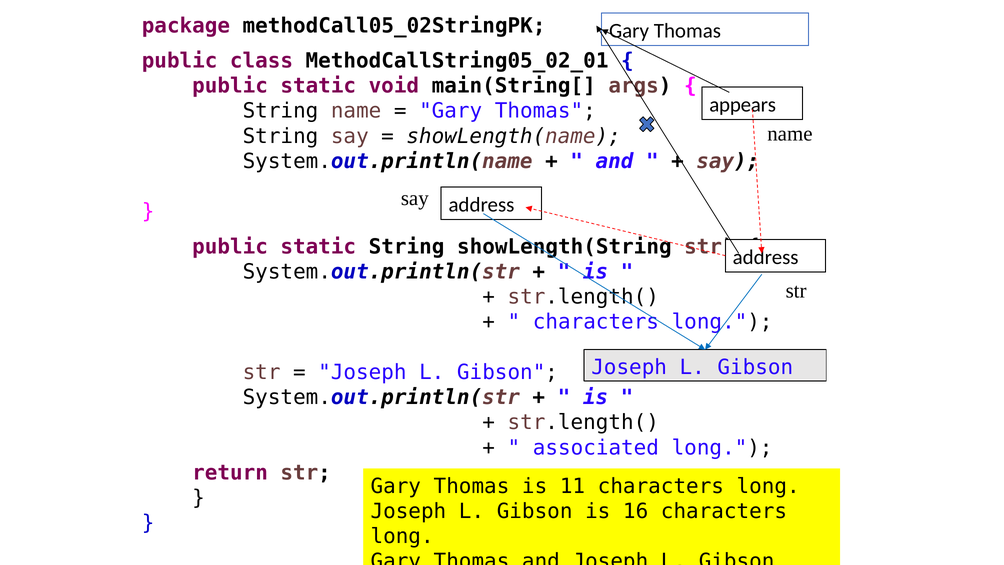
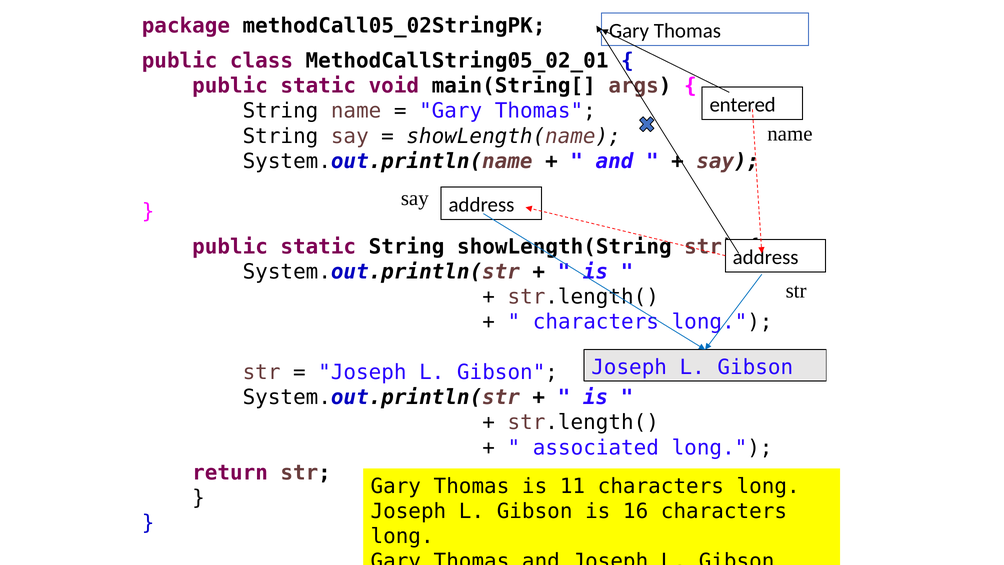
appears: appears -> entered (743, 105)
